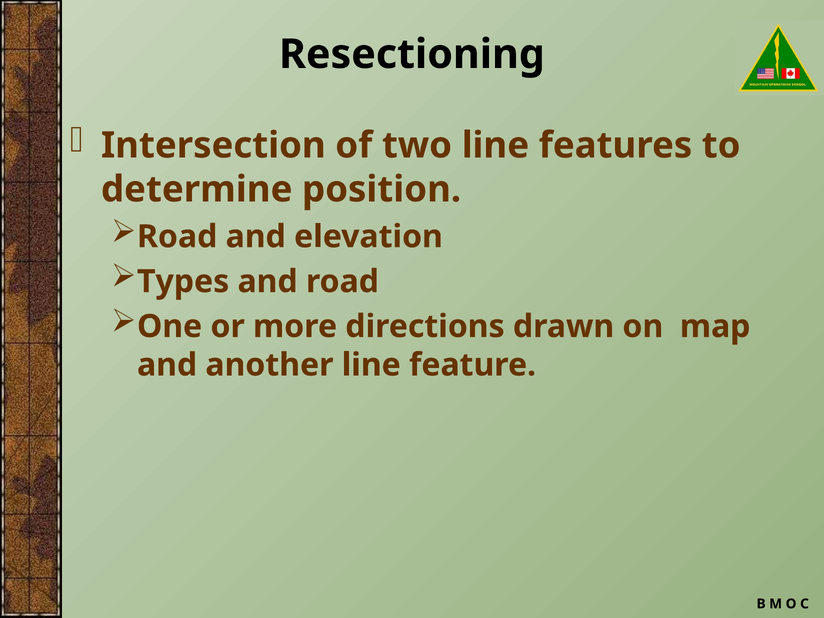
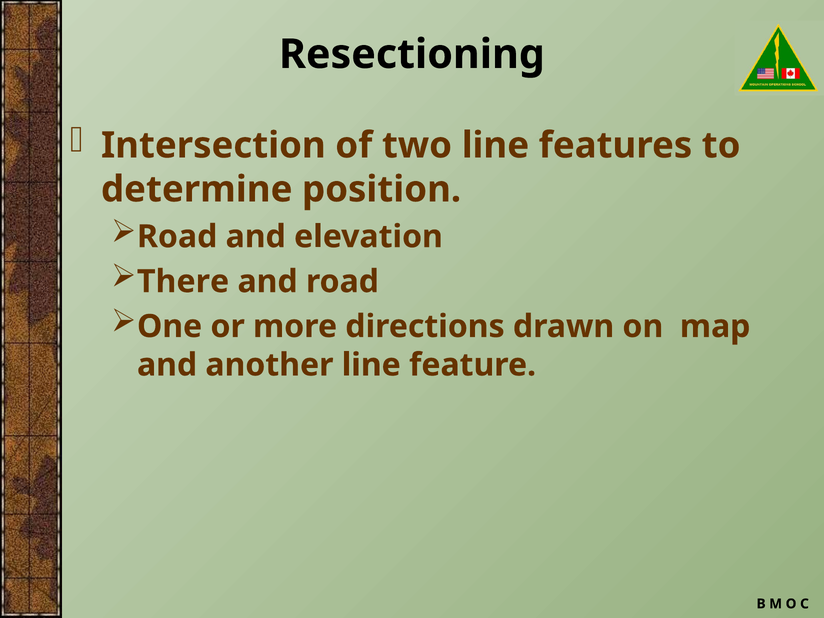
Types: Types -> There (183, 282)
